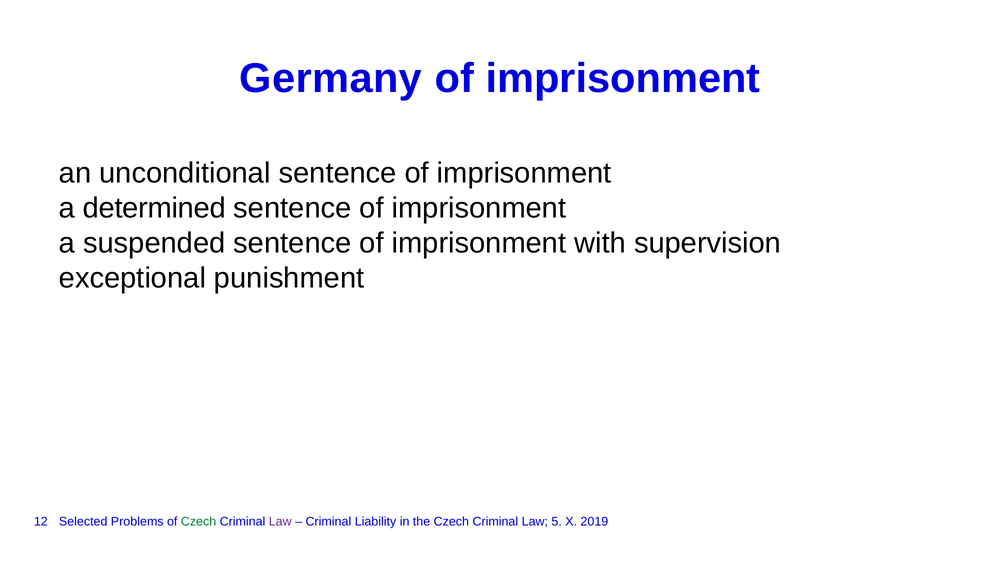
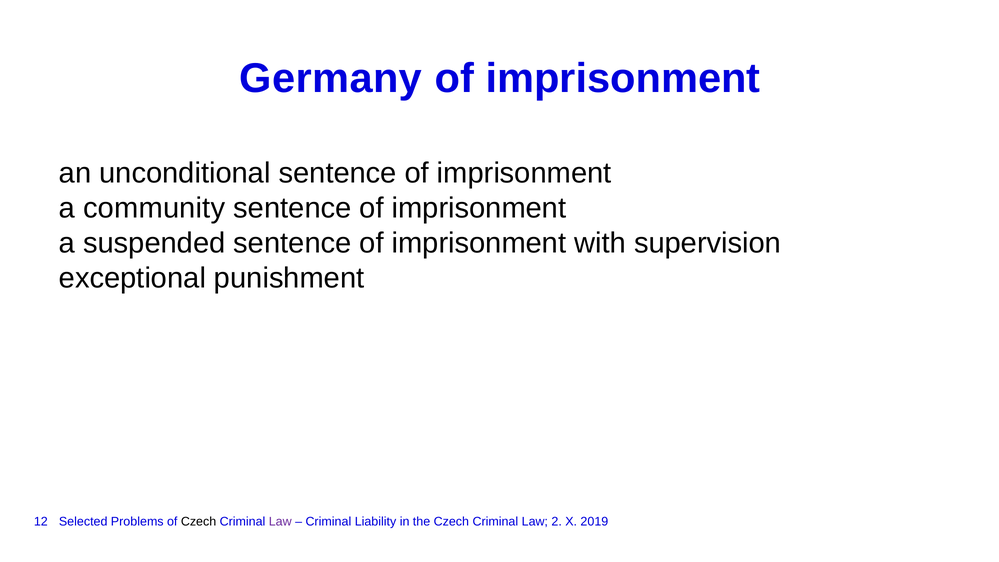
determined: determined -> community (154, 208)
Czech colour: green -> black (199, 521)
5: 5 -> 2 (557, 521)
